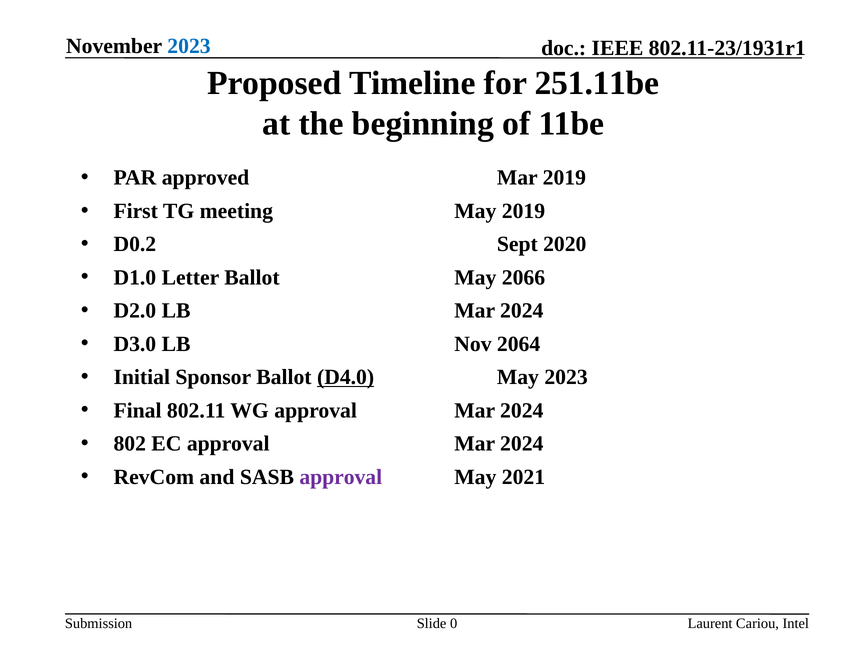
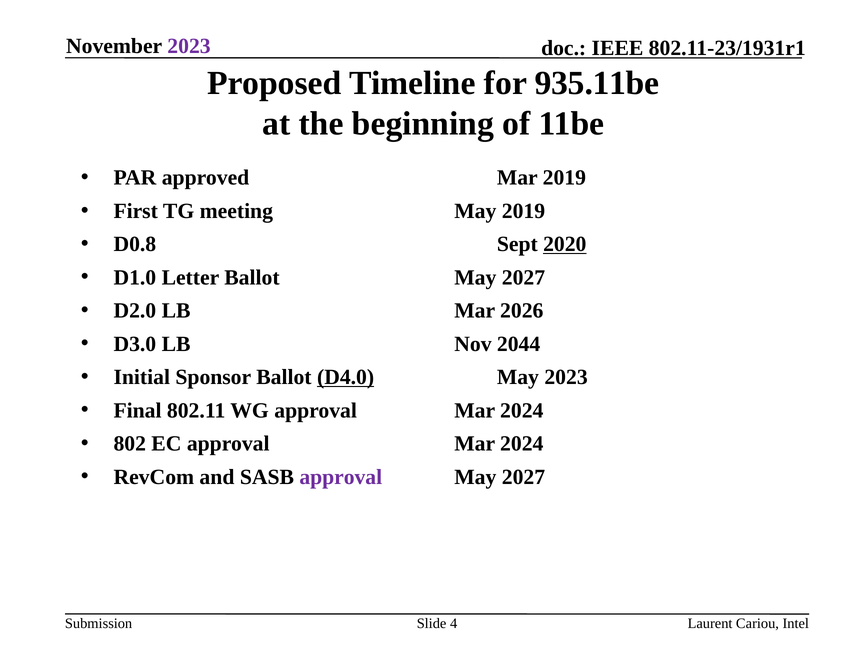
2023 colour: blue -> purple (189, 46)
251.11be: 251.11be -> 935.11be (597, 83)
D0.2: D0.2 -> D0.8 (135, 244)
2020 underline: none -> present (565, 244)
Ballot May 2066: 2066 -> 2027 (523, 278)
LB Mar 2024: 2024 -> 2026 (522, 311)
2064: 2064 -> 2044 (519, 344)
2021: 2021 -> 2027 (523, 477)
0: 0 -> 4 (454, 624)
